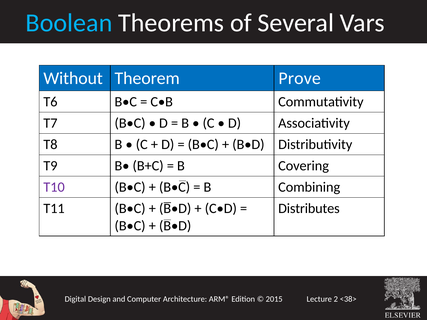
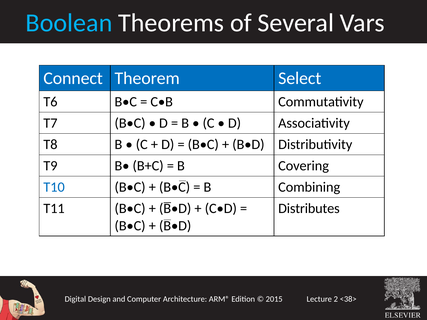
Without: Without -> Connect (73, 78)
Prove: Prove -> Select (300, 78)
T10 colour: purple -> blue (54, 187)
